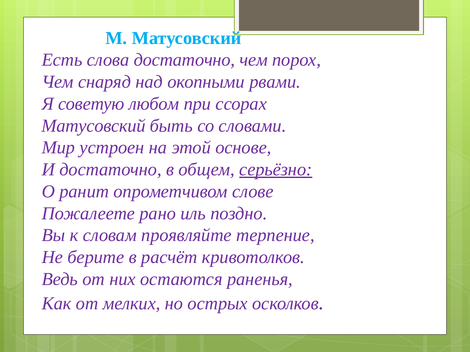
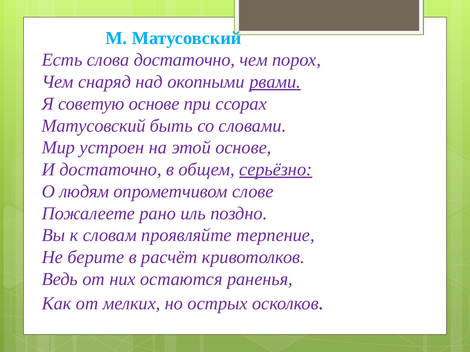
рвами underline: none -> present (275, 82)
советую любом: любом -> основе (154, 104)
ранит: ранит -> людям (84, 192)
